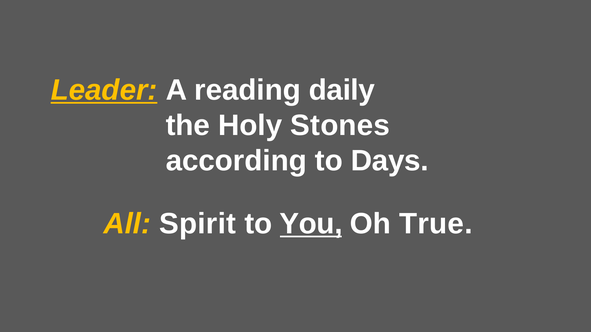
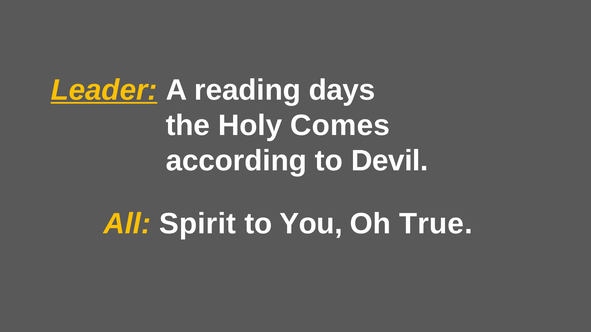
daily: daily -> days (342, 90)
Stones: Stones -> Comes (340, 126)
Days: Days -> Devil (390, 161)
You underline: present -> none (311, 224)
